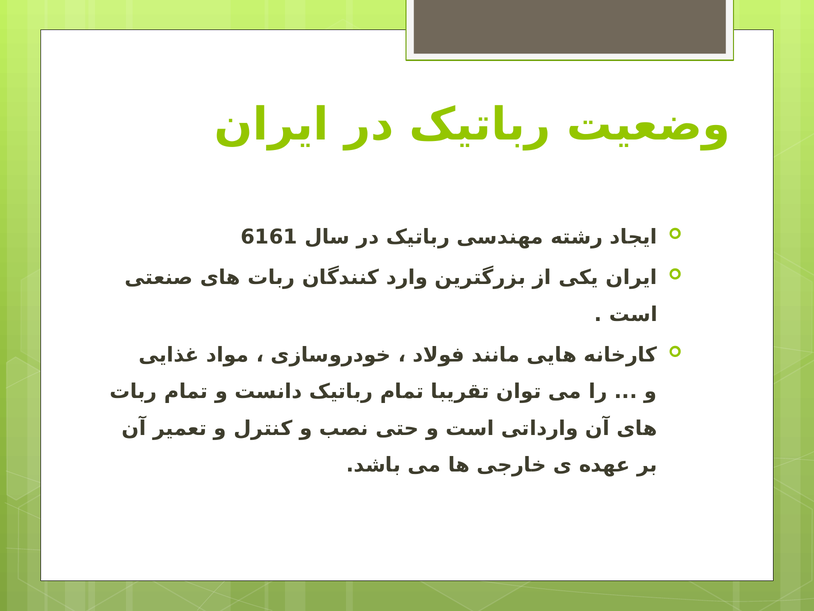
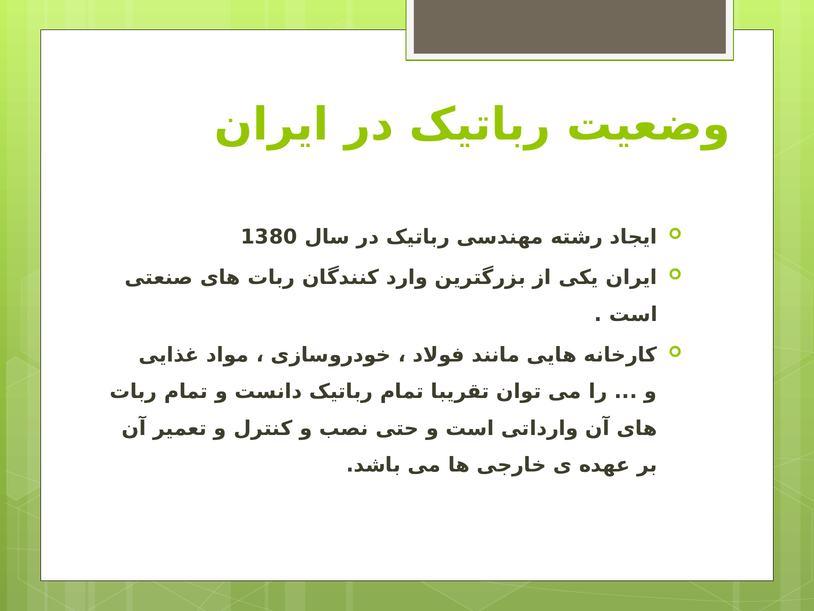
6161: 6161 -> 1380 (269, 237)
